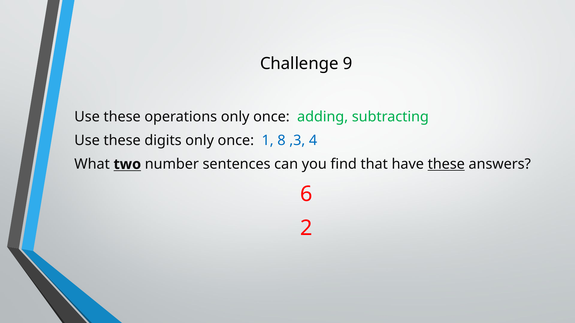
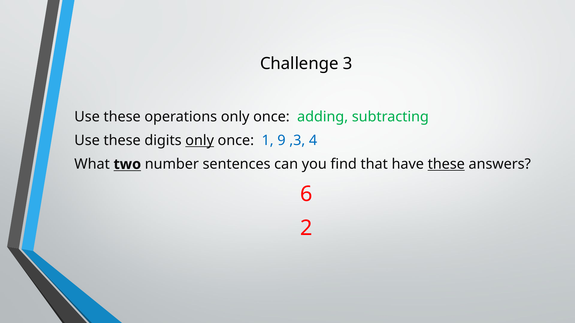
9: 9 -> 3 (348, 64)
only underline: none -> present (200, 141)
8: 8 -> 9 (282, 141)
